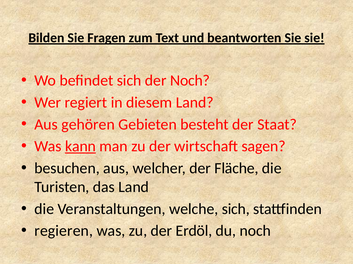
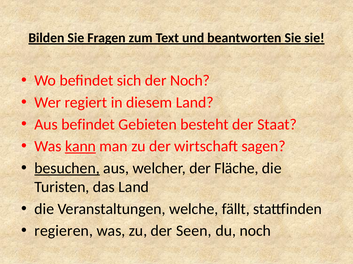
Aus gehören: gehören -> befindet (88, 125)
besuchen underline: none -> present (67, 169)
welche sich: sich -> fällt (236, 209)
Erdöl: Erdöl -> Seen (194, 231)
